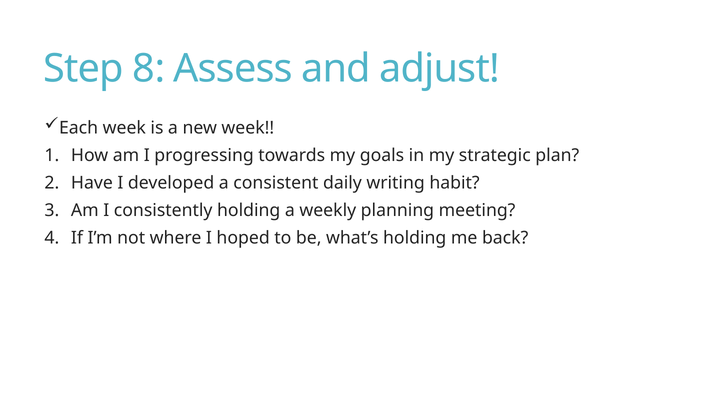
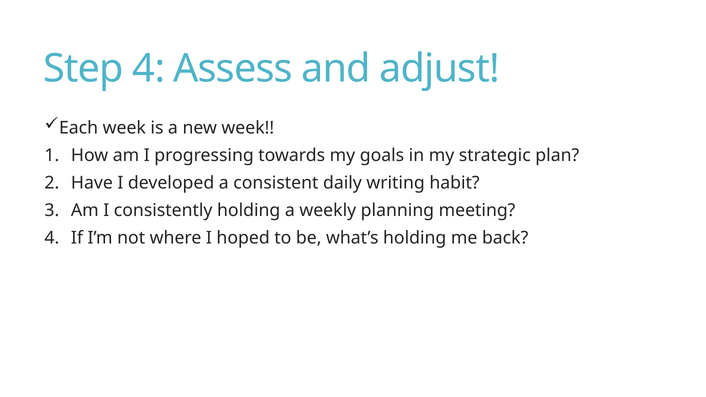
Step 8: 8 -> 4 (149, 69)
